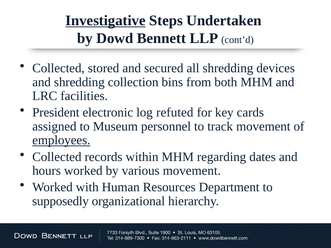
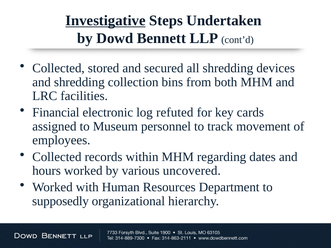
President: President -> Financial (56, 113)
employees underline: present -> none (61, 140)
various movement: movement -> uncovered (192, 171)
